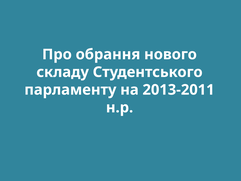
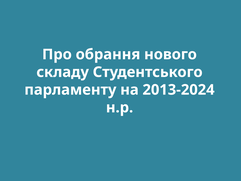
2013-2011: 2013-2011 -> 2013-2024 (179, 90)
